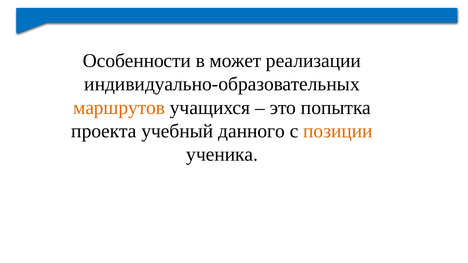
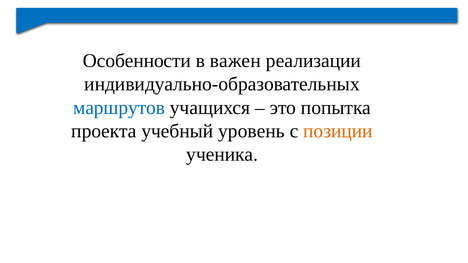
может: может -> важен (235, 61)
маршрутов colour: orange -> blue (119, 108)
данного: данного -> уровень (252, 131)
